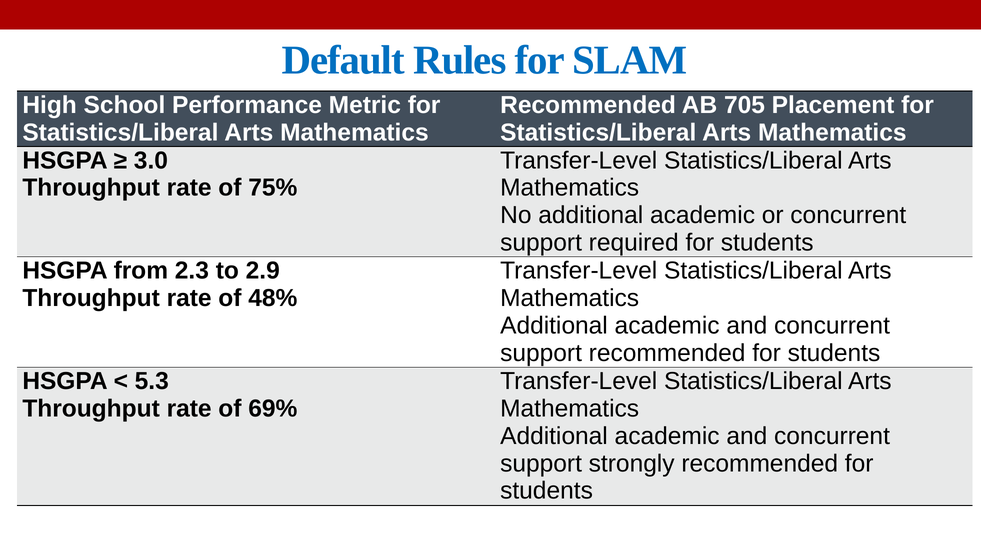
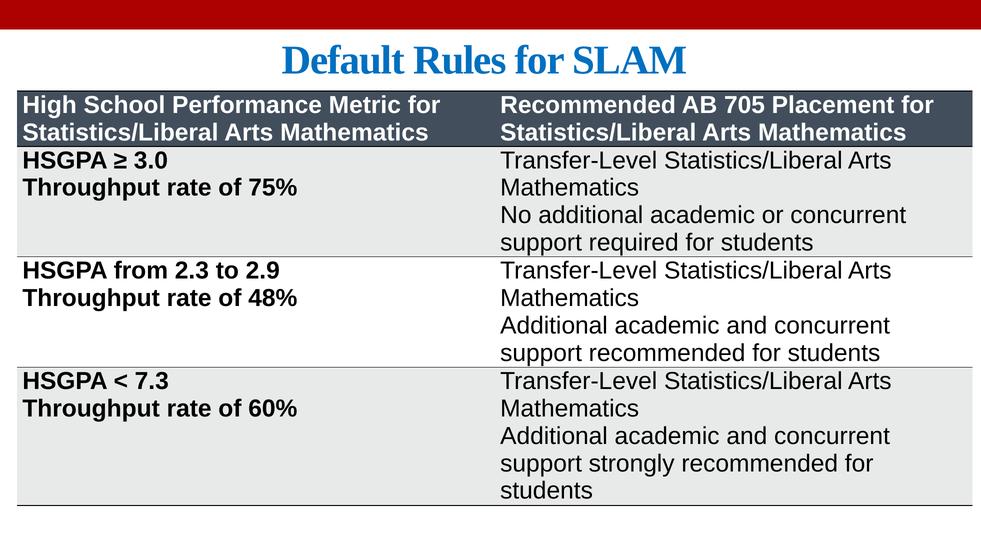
5.3: 5.3 -> 7.3 (152, 381)
69%: 69% -> 60% (273, 409)
